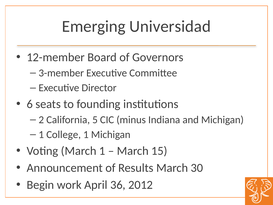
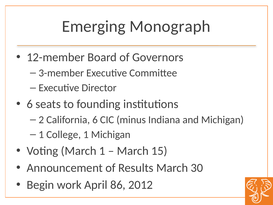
Universidad: Universidad -> Monograph (170, 26)
California 5: 5 -> 6 (95, 120)
36: 36 -> 86 (118, 185)
